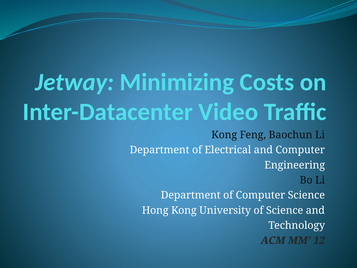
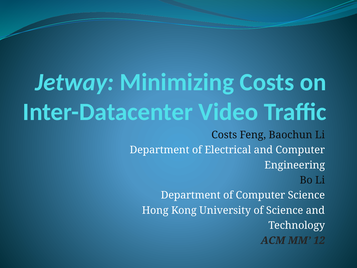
Kong: Kong -> Costs (224, 135)
